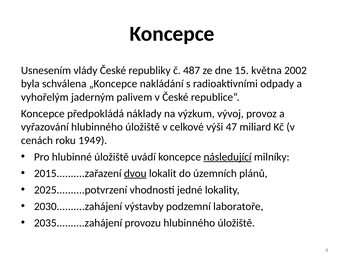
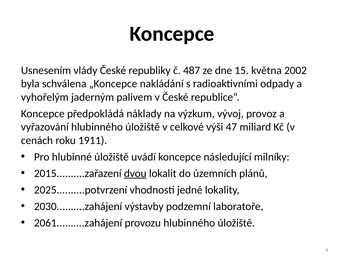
1949: 1949 -> 1911 (93, 140)
následující underline: present -> none (228, 157)
2035..........zahájení: 2035..........zahájení -> 2061..........zahájení (78, 223)
